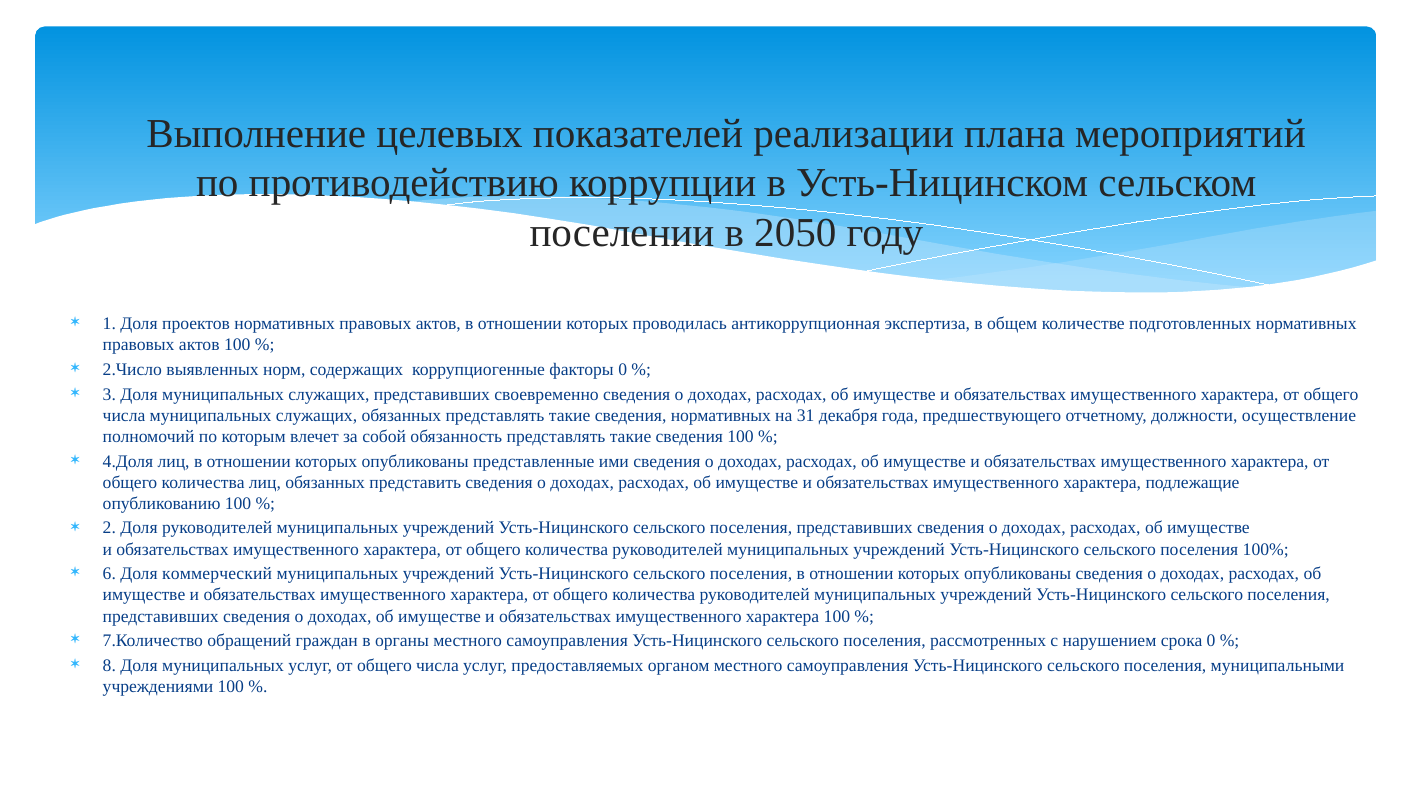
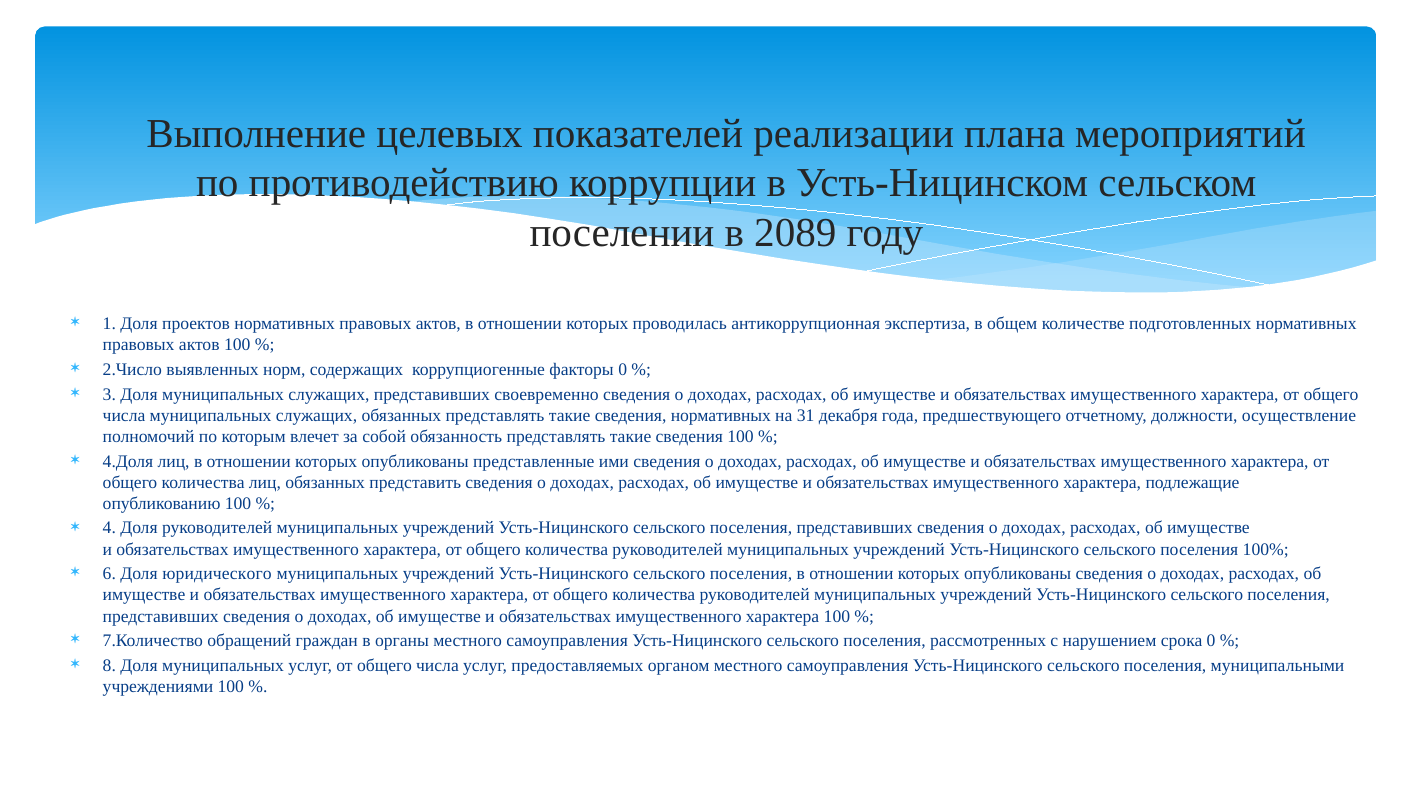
2050: 2050 -> 2089 (795, 233)
2: 2 -> 4 (109, 528)
коммерческий: коммерческий -> юридического (217, 574)
